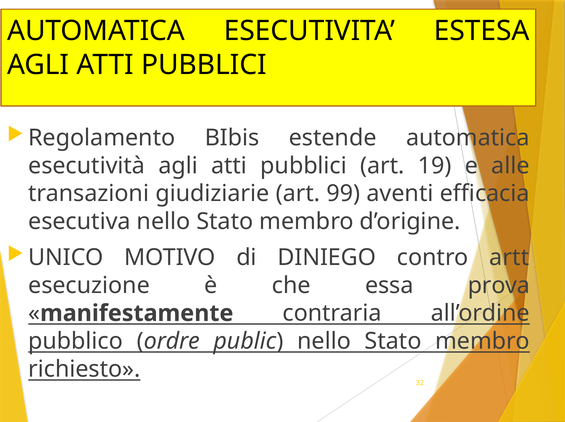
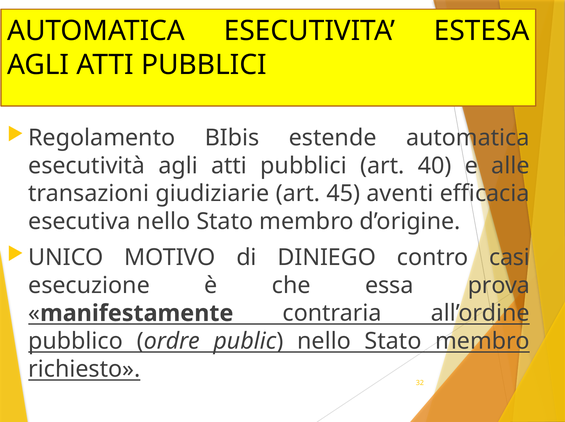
19: 19 -> 40 (435, 166)
99: 99 -> 45 (343, 194)
artt: artt -> casi (509, 257)
